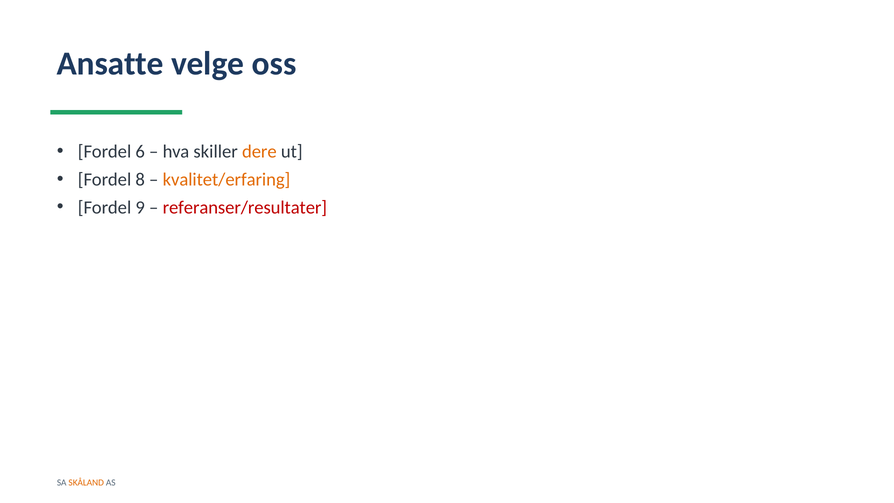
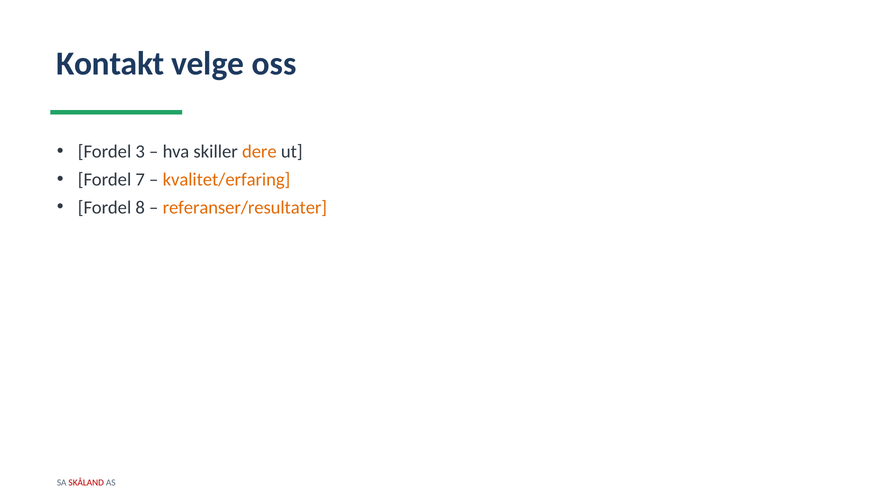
Ansatte: Ansatte -> Kontakt (110, 64)
6: 6 -> 3 (140, 151)
8: 8 -> 7 (140, 179)
9: 9 -> 8 (140, 207)
referanser/resultater colour: red -> orange (245, 207)
SKÅLAND colour: orange -> red (86, 483)
